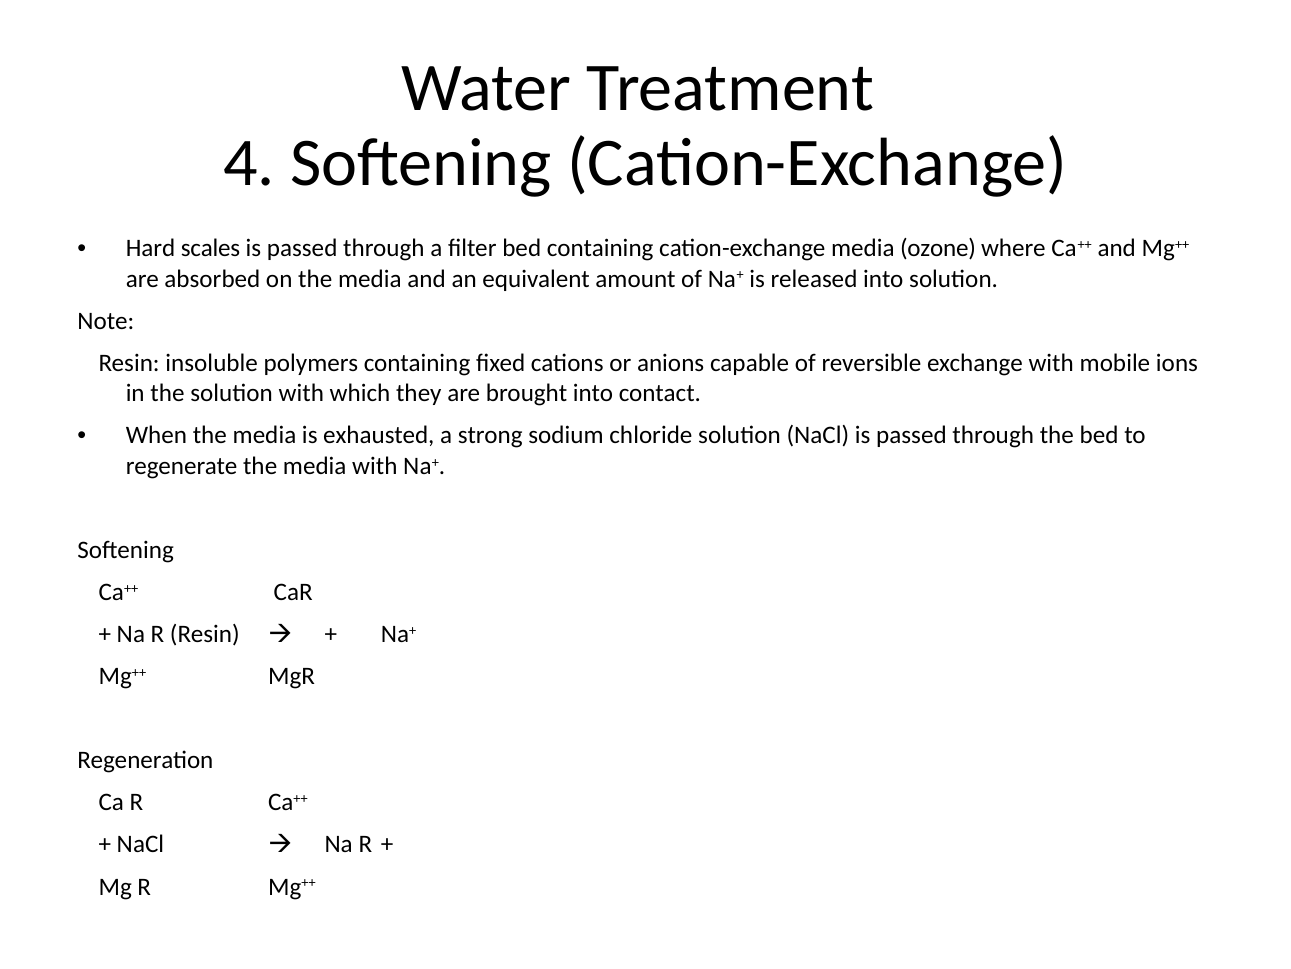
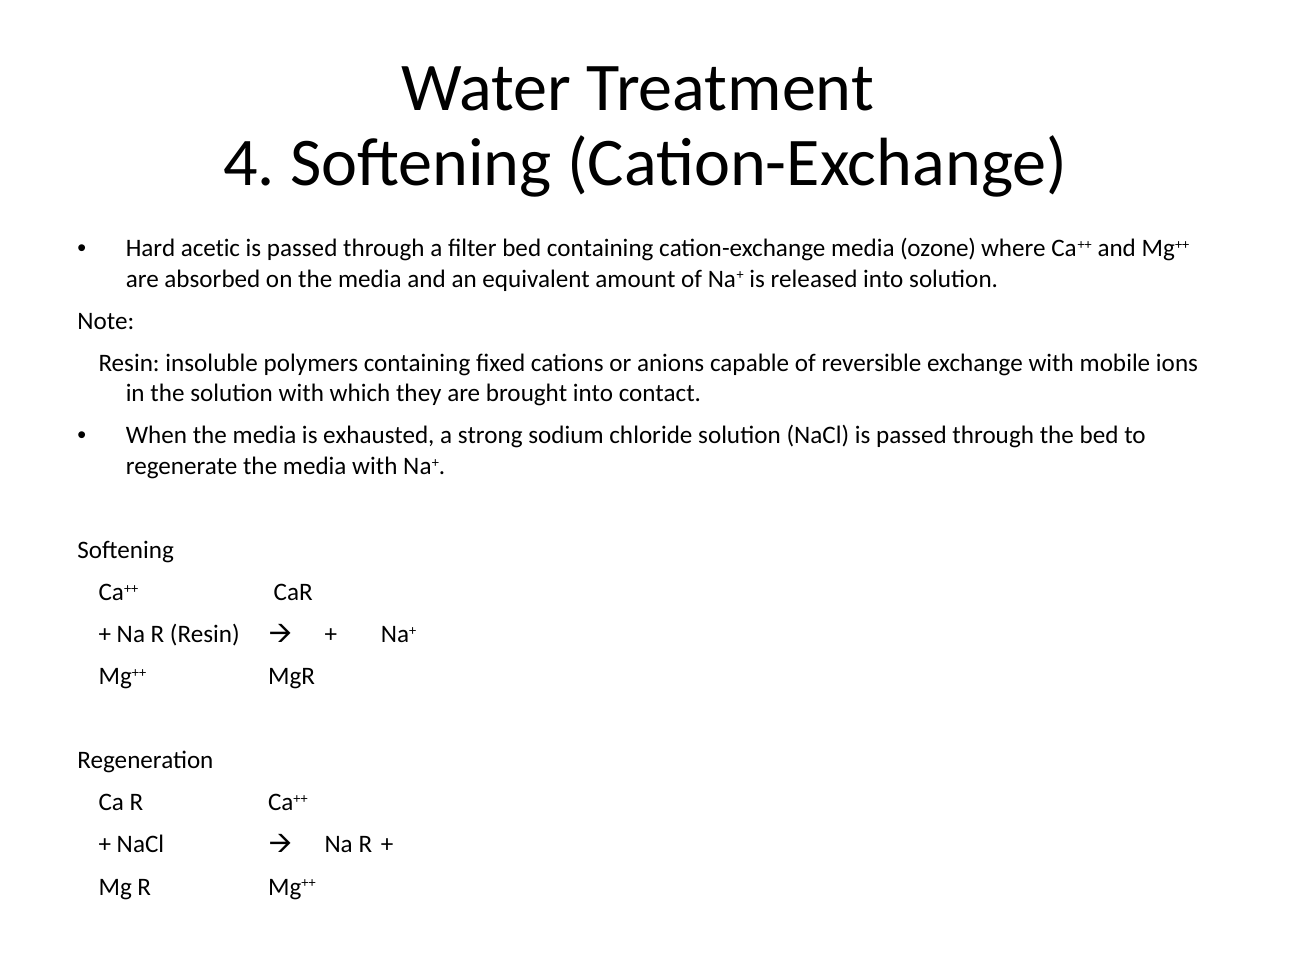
scales: scales -> acetic (210, 248)
